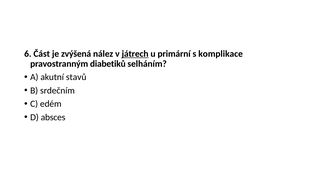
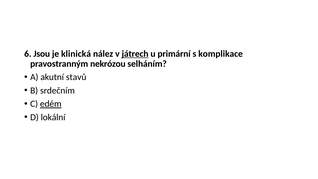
Část: Část -> Jsou (42, 54)
zvýšená: zvýšená -> klinická (76, 54)
diabetiků: diabetiků -> nekrózou (108, 64)
edém underline: none -> present (51, 104)
absces: absces -> lokální (53, 117)
